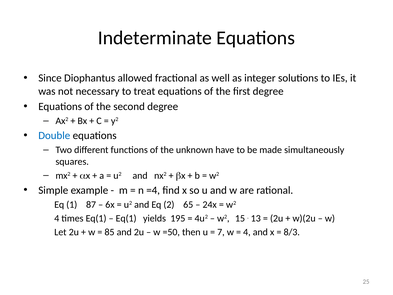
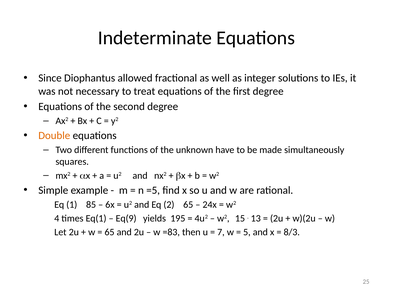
Double colour: blue -> orange (54, 135)
=4: =4 -> =5 (153, 190)
87: 87 -> 85 (91, 204)
Eq(1: Eq(1 -> Eq(9 (126, 218)
85: 85 -> 65 (109, 232)
=50: =50 -> =83 (171, 232)
4: 4 -> 5 (247, 232)
